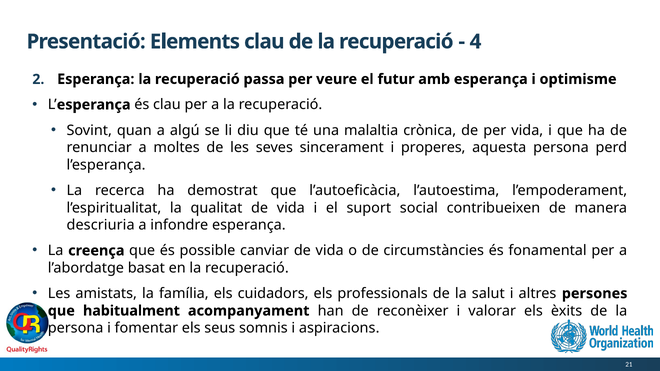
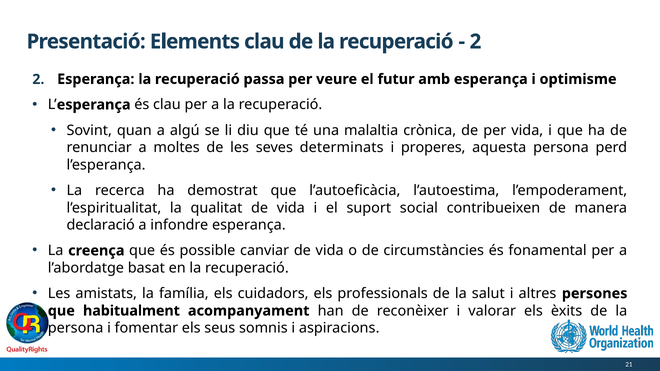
4: 4 -> 2 (475, 42)
sincerament: sincerament -> determinats (342, 148)
descriuria: descriuria -> declaració (101, 225)
